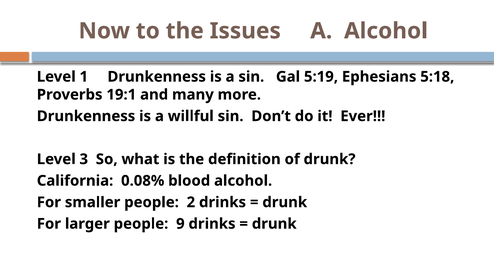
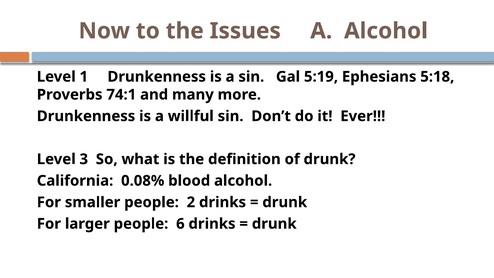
19:1: 19:1 -> 74:1 (121, 95)
9: 9 -> 6 (180, 224)
